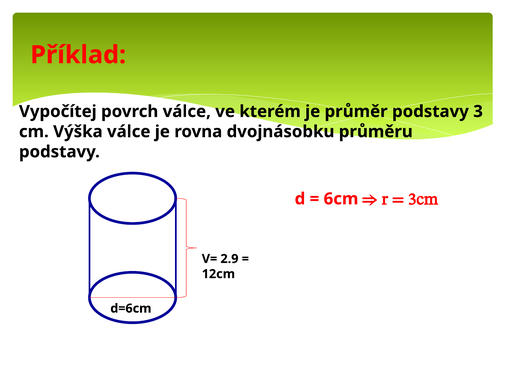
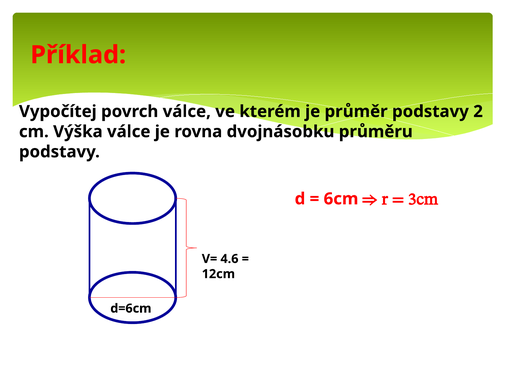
3: 3 -> 2 (478, 112)
2.9: 2.9 -> 4.6 (229, 259)
